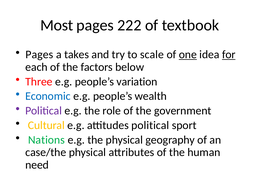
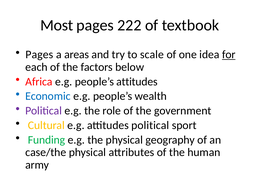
takes: takes -> areas (77, 55)
one underline: present -> none (188, 55)
Three: Three -> Africa (39, 82)
people’s variation: variation -> attitudes (137, 82)
Nations: Nations -> Funding (47, 140)
need: need -> army (37, 165)
